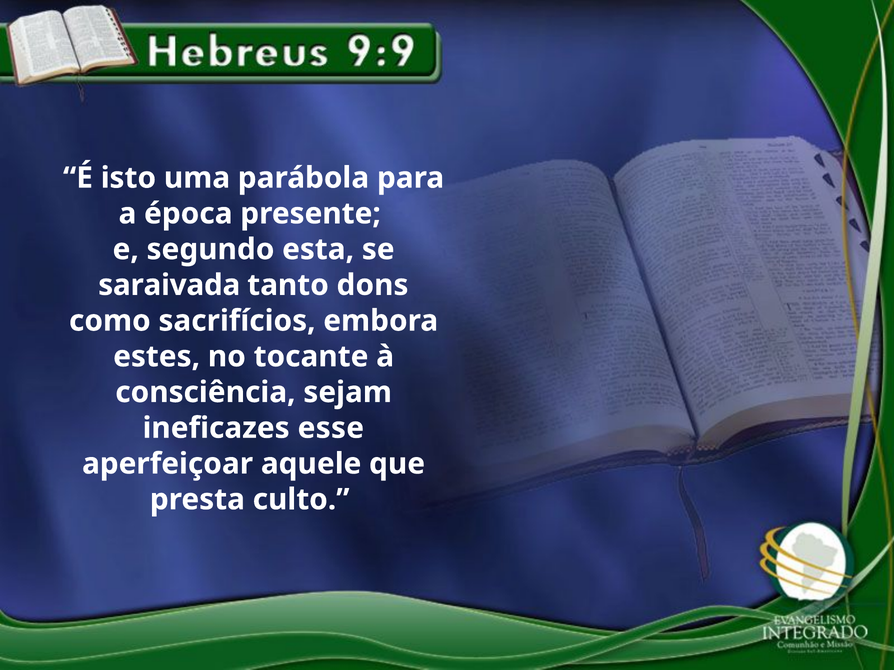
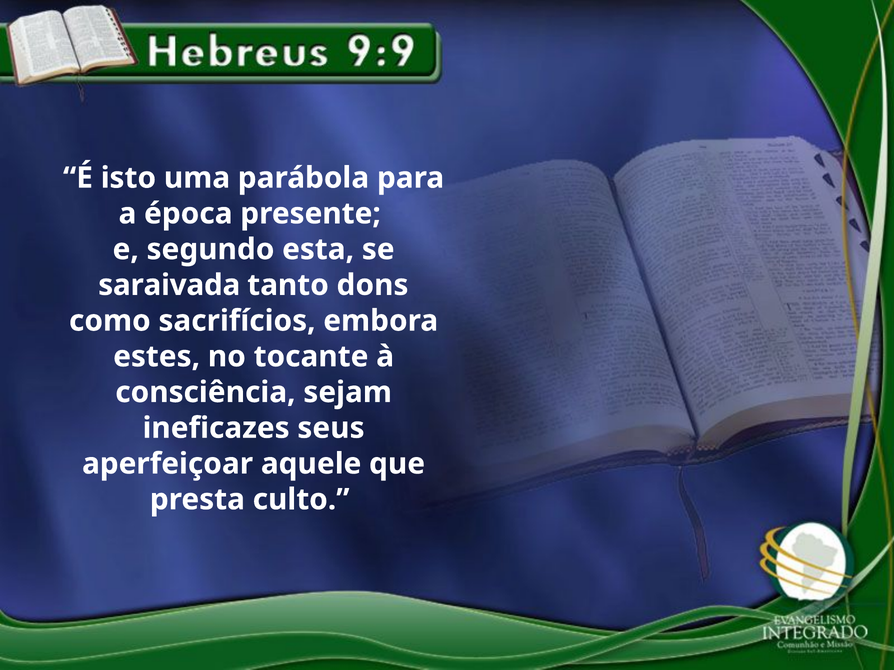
esse: esse -> seus (331, 428)
